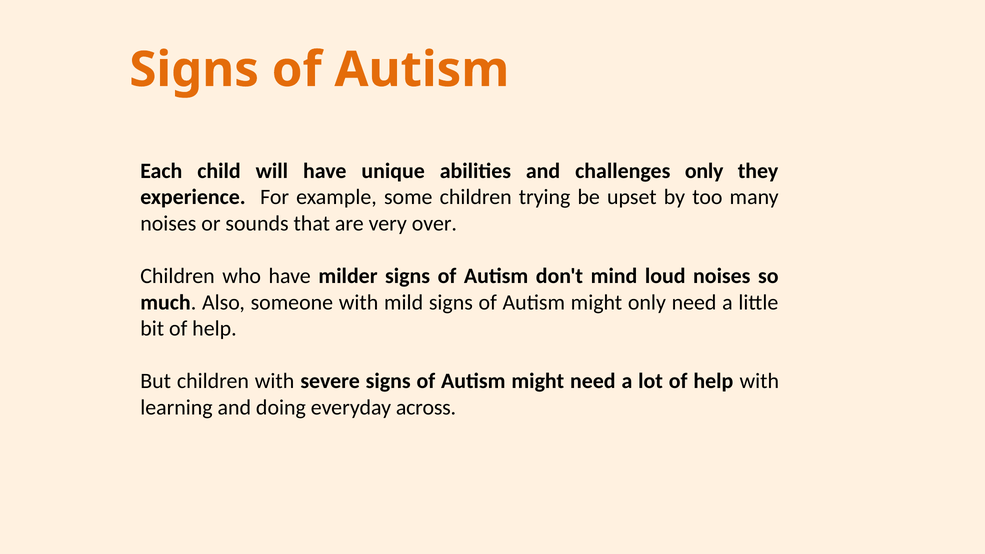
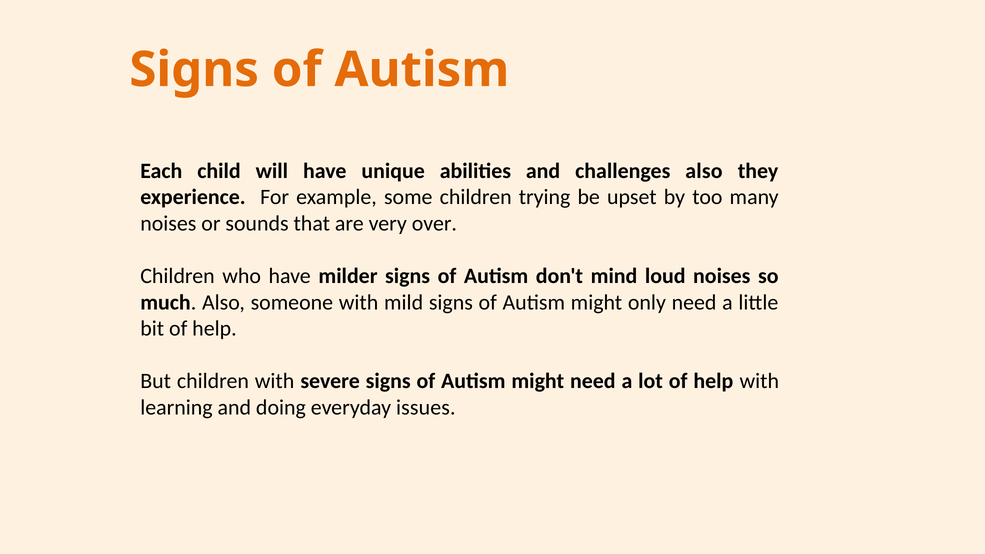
challenges only: only -> also (704, 171)
across: across -> issues (426, 407)
